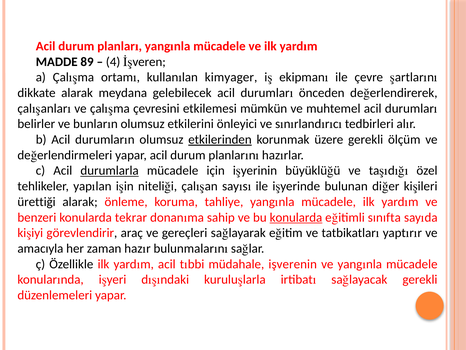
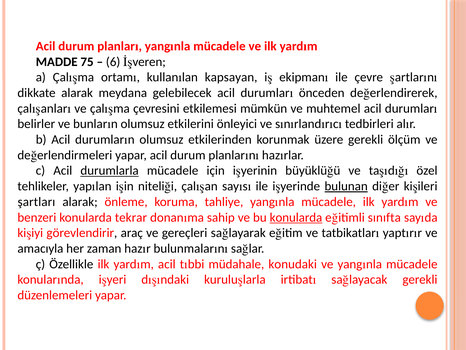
89: 89 -> 75 (87, 62)
4: 4 -> 6 (113, 62)
kimyager: kimyager -> kapsayan (231, 77)
etkilerinden underline: present -> none (220, 139)
bulunan underline: none -> present (346, 186)
ürettiği: ürettiği -> şartları (36, 202)
işverenin: işverenin -> konudaki (293, 264)
